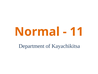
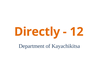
Normal: Normal -> Directly (37, 32)
11: 11 -> 12 (77, 32)
